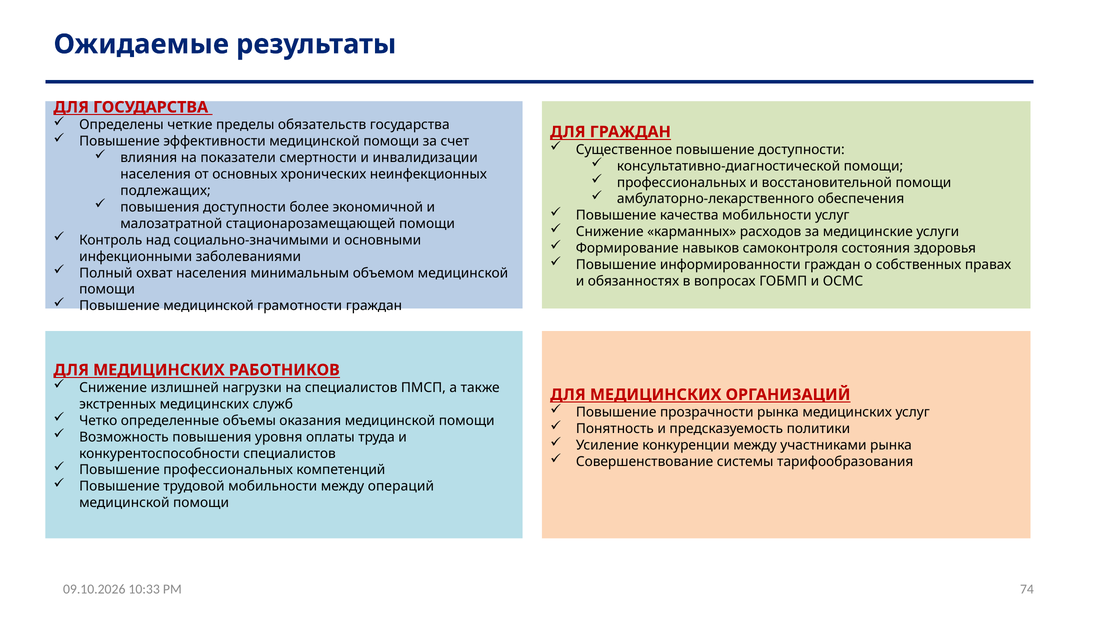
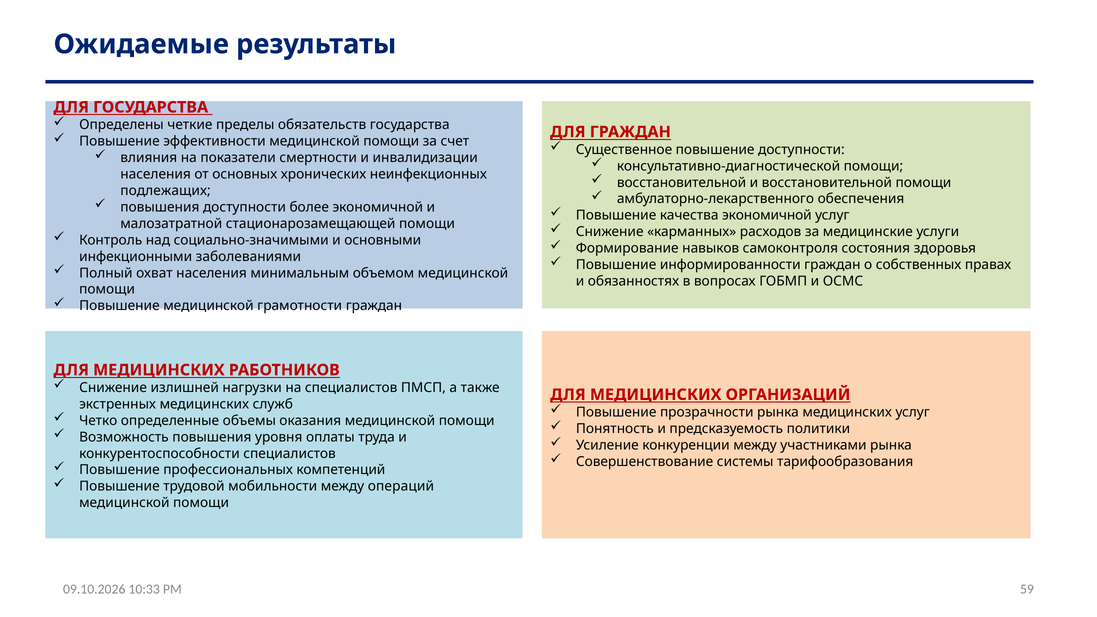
профессиональных: профессиональных -> восстановительной (682, 183)
качества мобильности: мобильности -> экономичной (767, 215)
74: 74 -> 59 (1027, 589)
